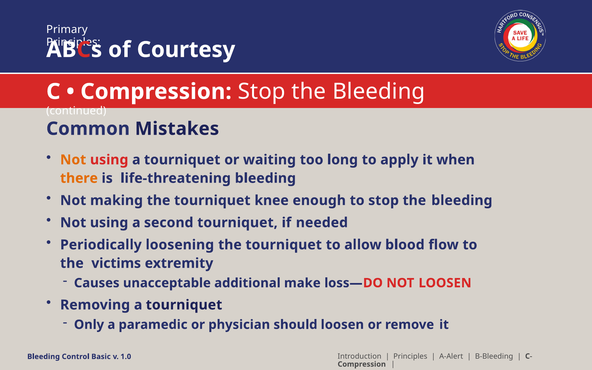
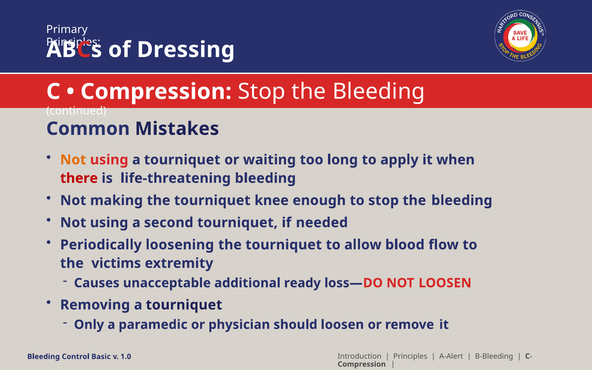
Courtesy: Courtesy -> Dressing (186, 50)
there colour: orange -> red (79, 178)
make: make -> ready (302, 283)
